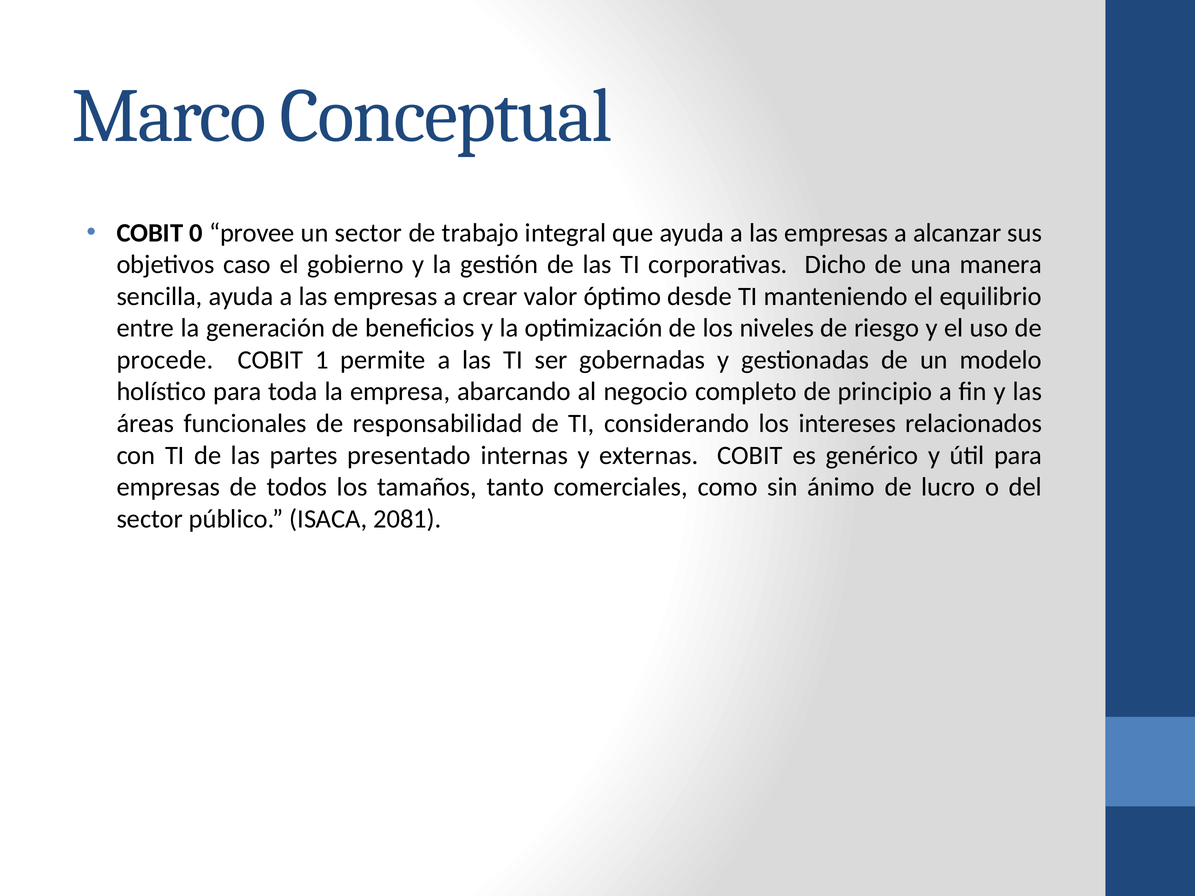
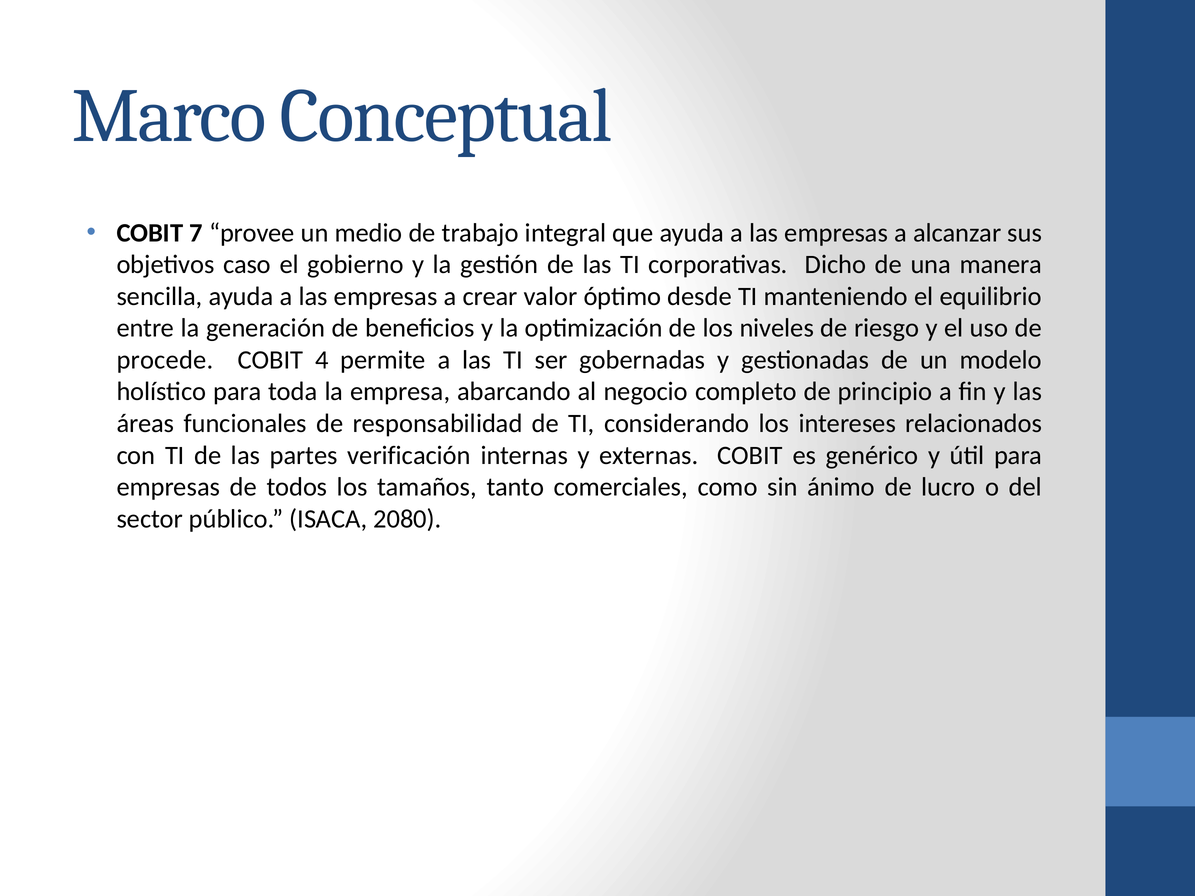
0: 0 -> 7 (196, 233)
un sector: sector -> medio (369, 233)
1: 1 -> 4 (322, 360)
presentado: presentado -> verificación (409, 455)
2081: 2081 -> 2080 (407, 519)
